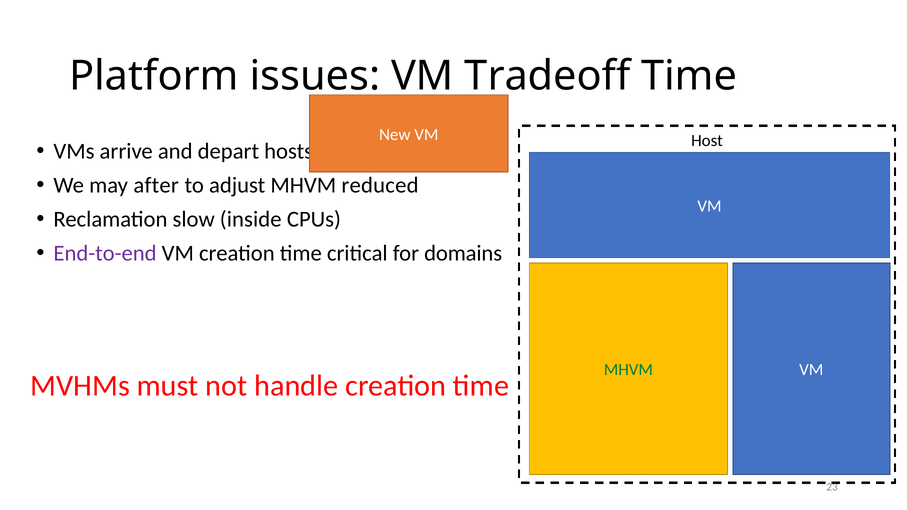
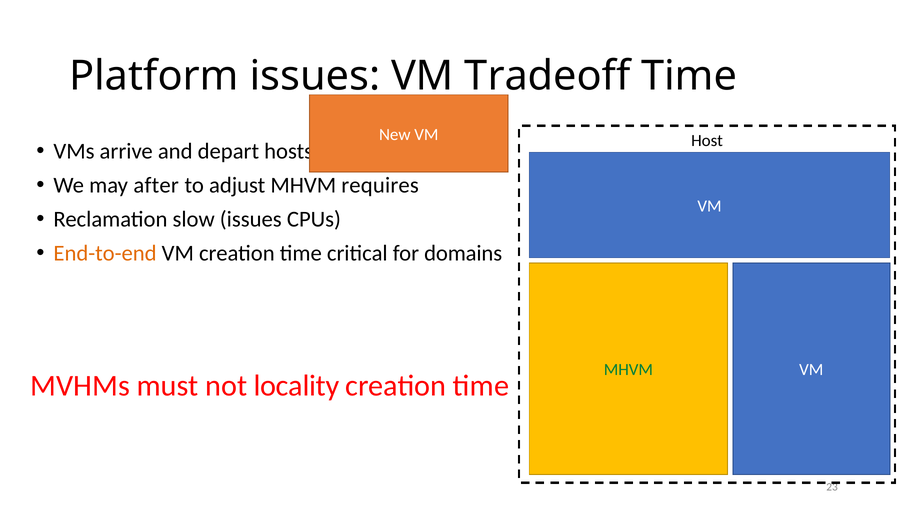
reduced: reduced -> requires (380, 185)
slow inside: inside -> issues (251, 219)
End-to-end colour: purple -> orange (105, 253)
handle: handle -> locality (296, 386)
